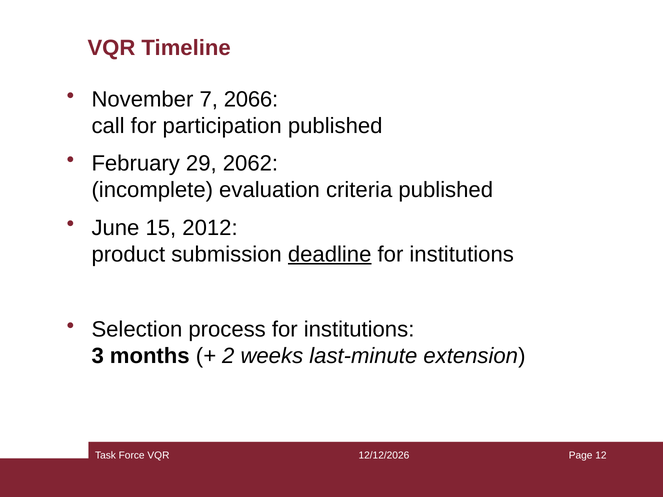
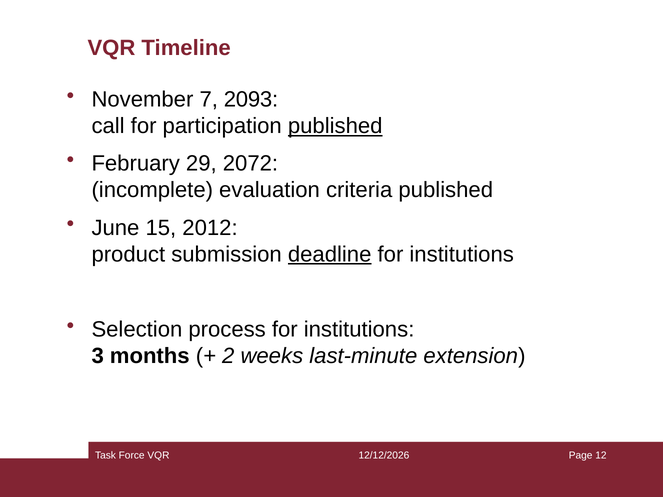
2066: 2066 -> 2093 (251, 100)
published underline: none -> present (335, 126)
2062: 2062 -> 2072 (250, 164)
